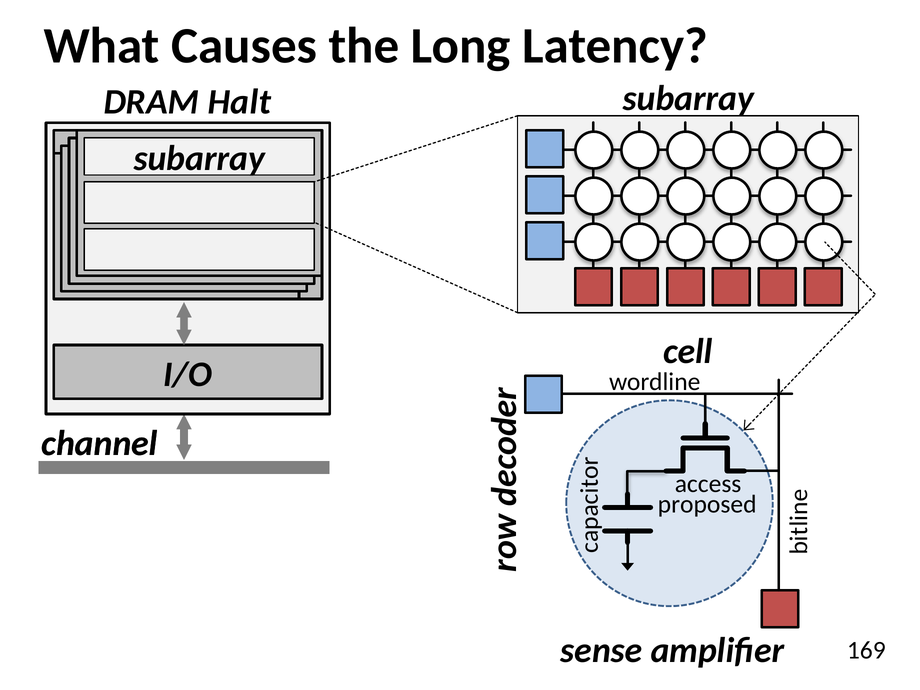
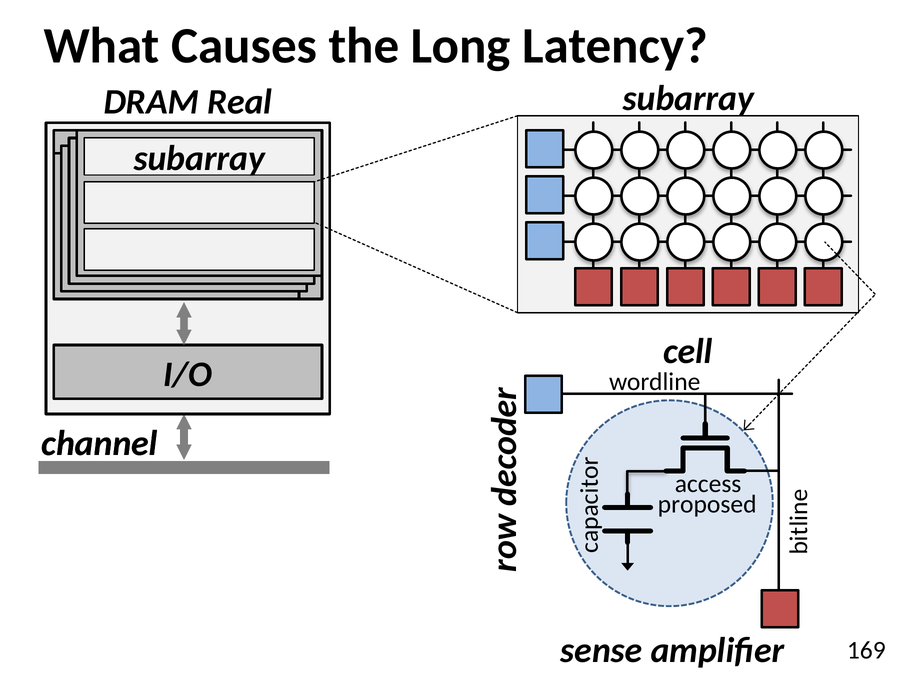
Halt: Halt -> Real (240, 102)
